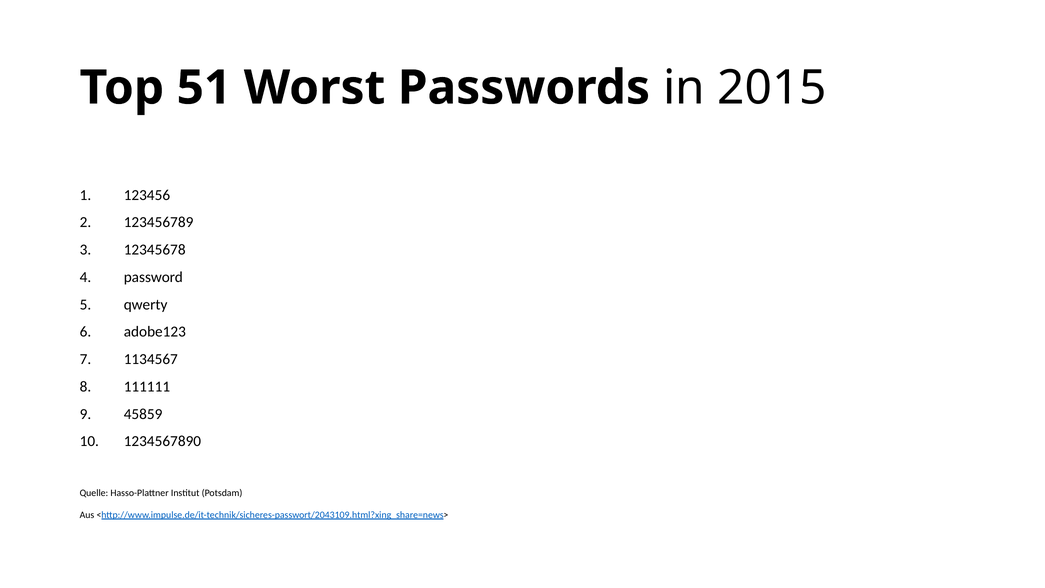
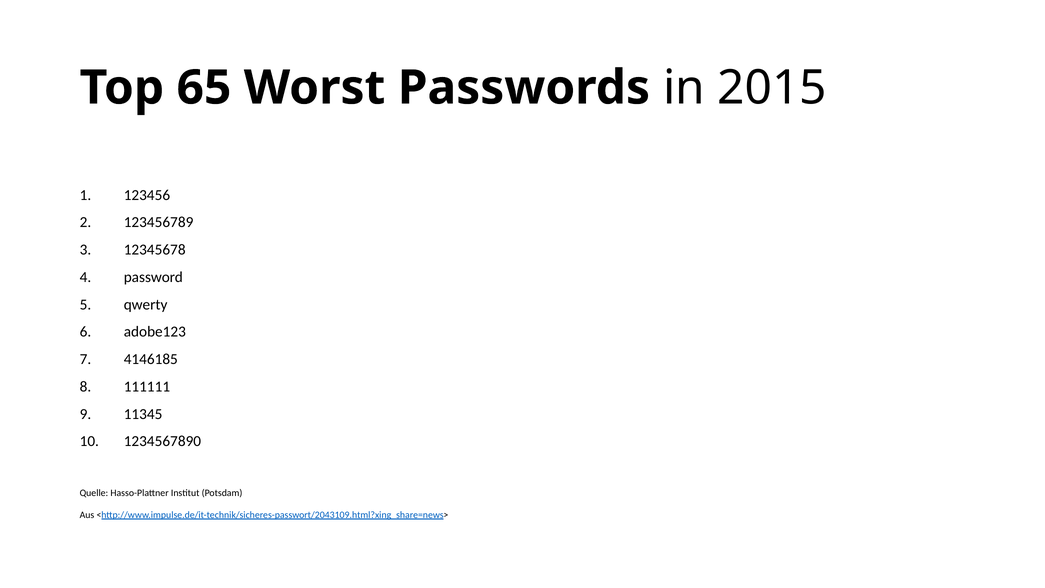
51: 51 -> 65 (204, 88)
1134567: 1134567 -> 4146185 (151, 359)
45859: 45859 -> 11345 (143, 414)
